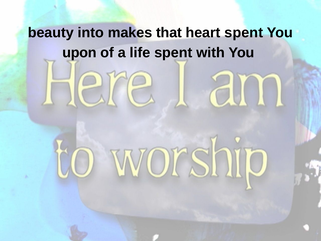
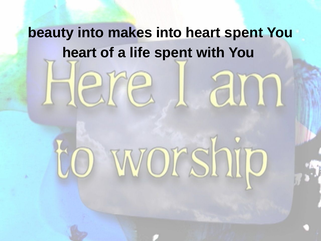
makes that: that -> into (169, 33)
upon: upon -> heart (79, 53)
